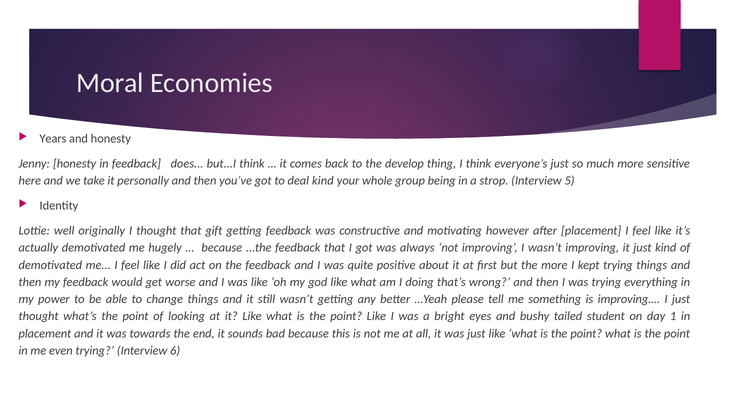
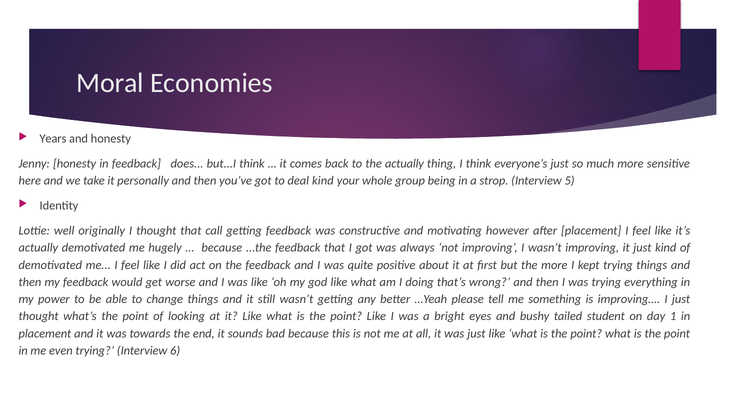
the develop: develop -> actually (404, 164)
gift: gift -> call (214, 230)
